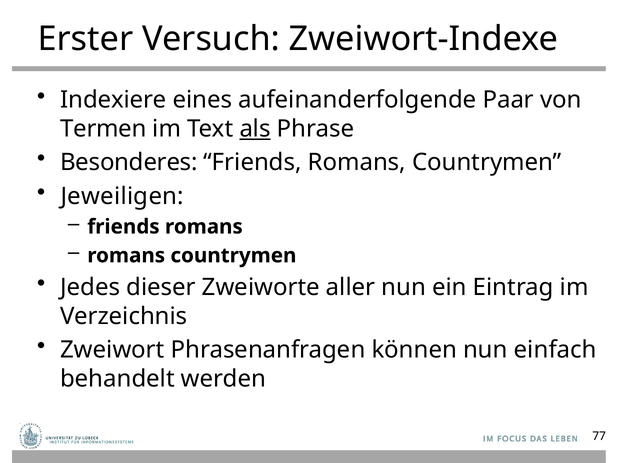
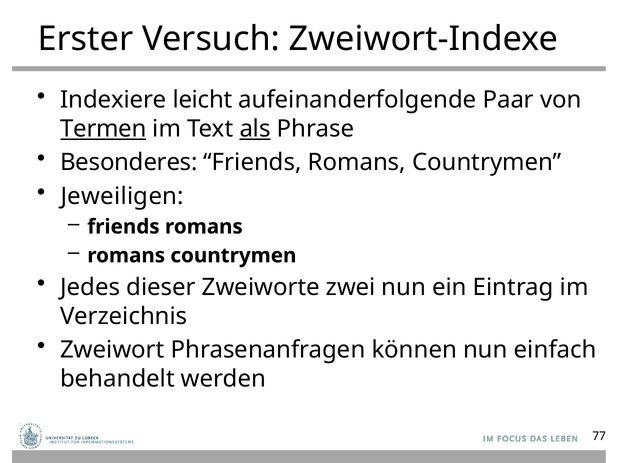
eines: eines -> leicht (203, 100)
Termen underline: none -> present (103, 129)
aller: aller -> zwei (351, 288)
